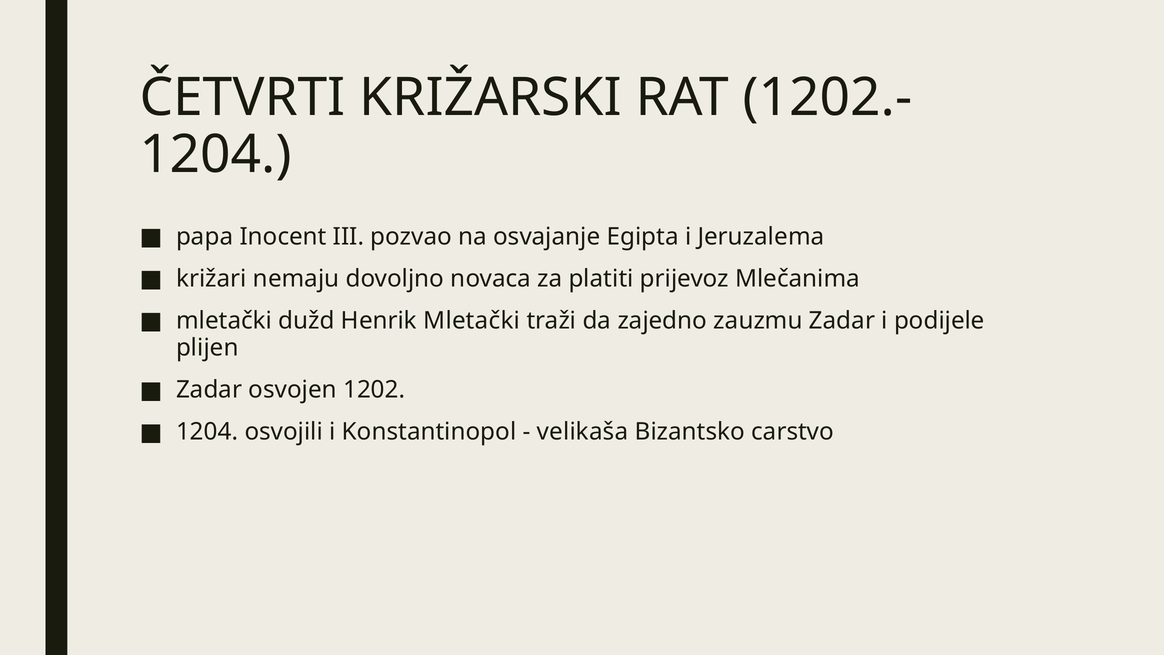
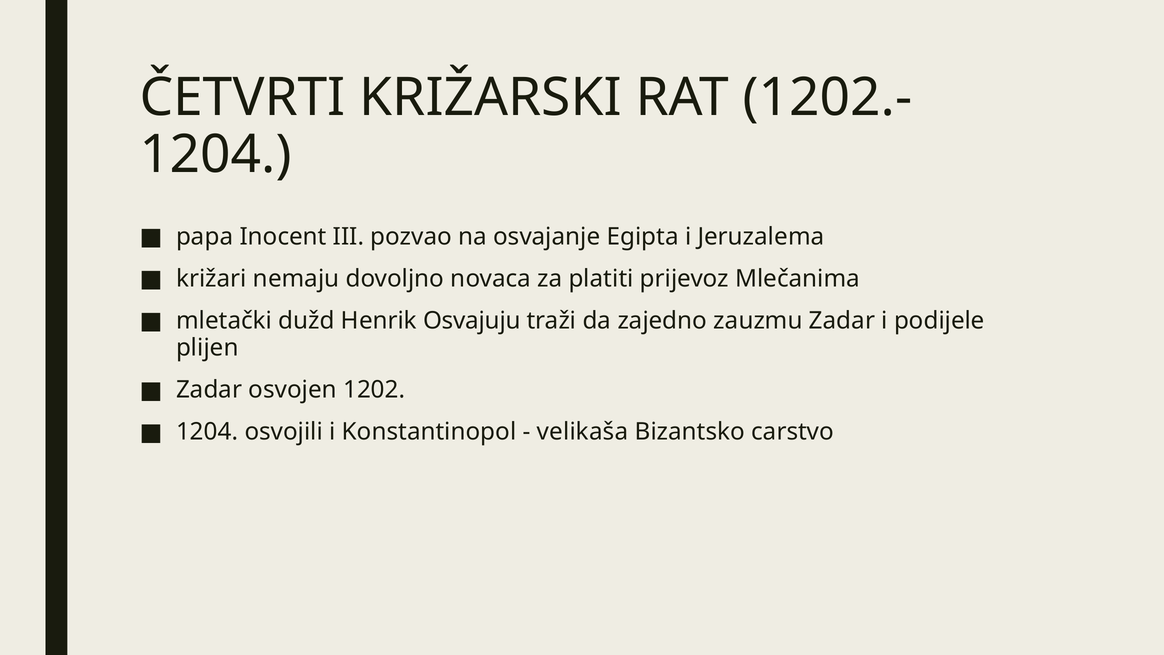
Henrik Mletački: Mletački -> Osvajuju (472, 320)
